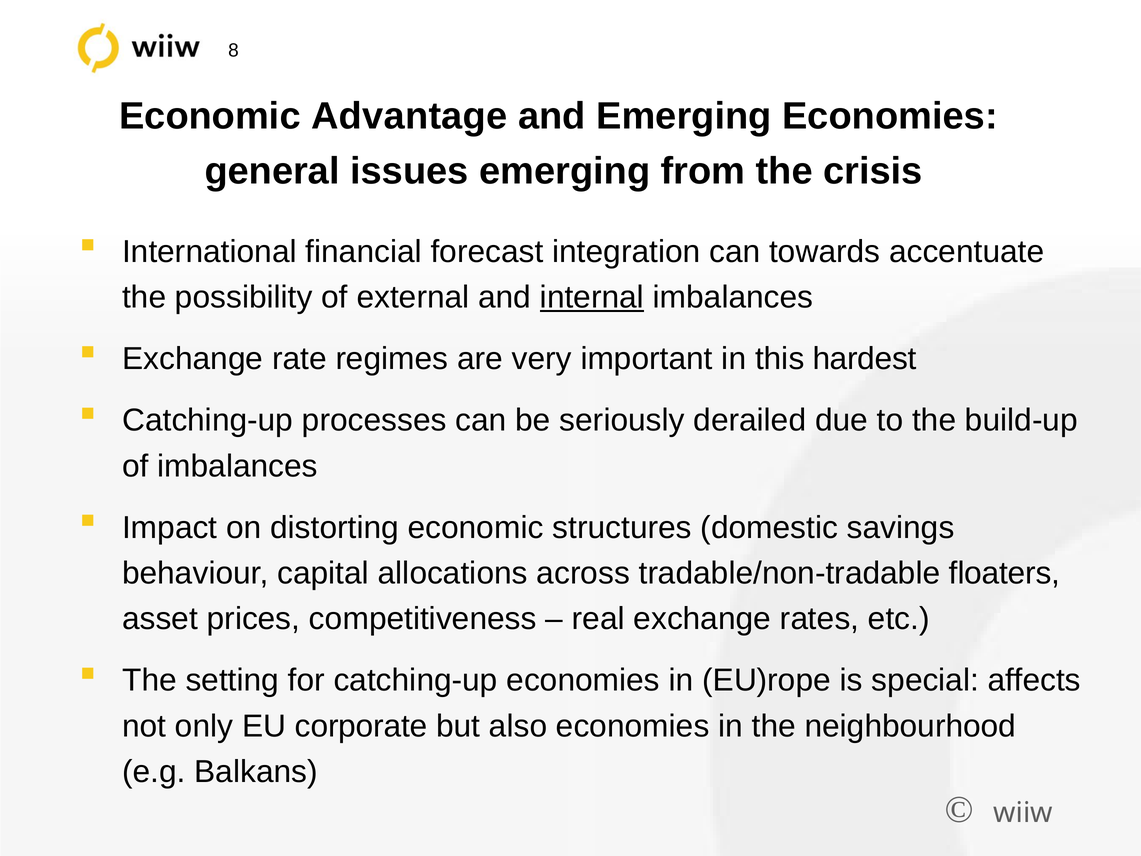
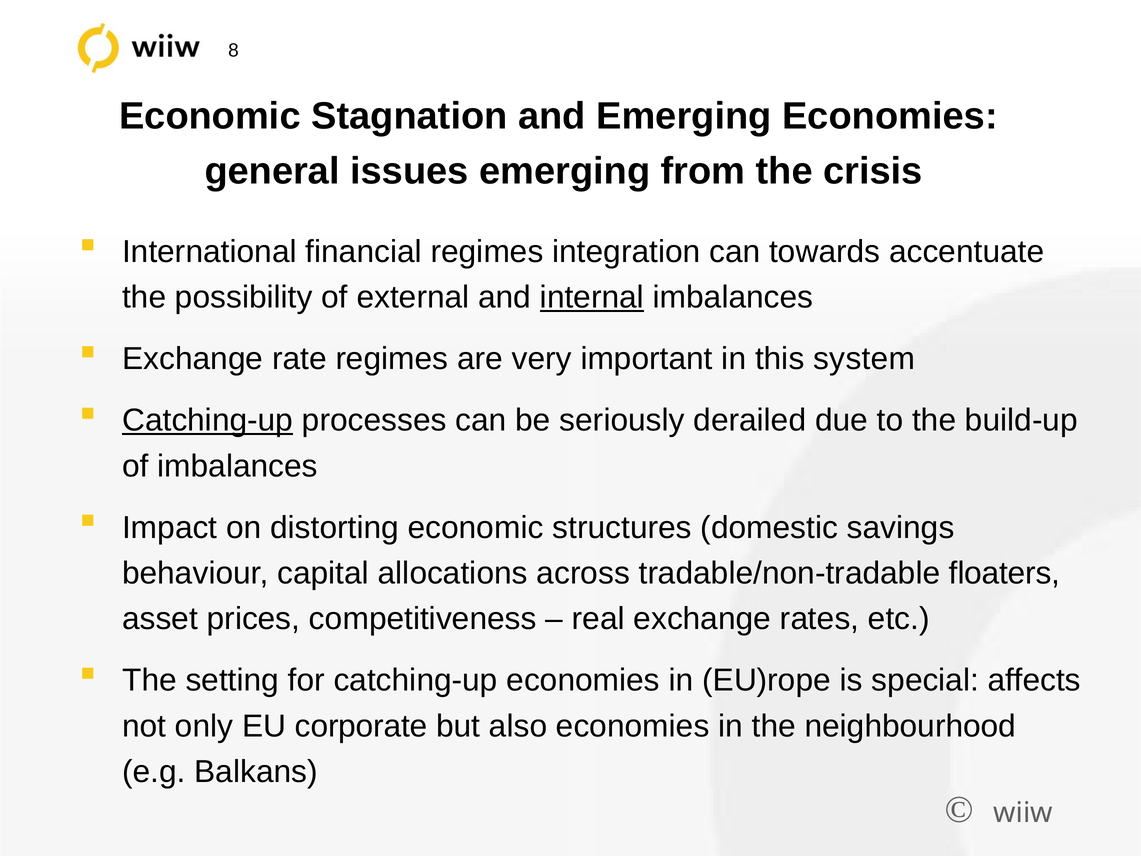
Advantage: Advantage -> Stagnation (409, 116)
financial forecast: forecast -> regimes (487, 252)
hardest: hardest -> system (864, 359)
Catching-up underline: none -> present (208, 420)
